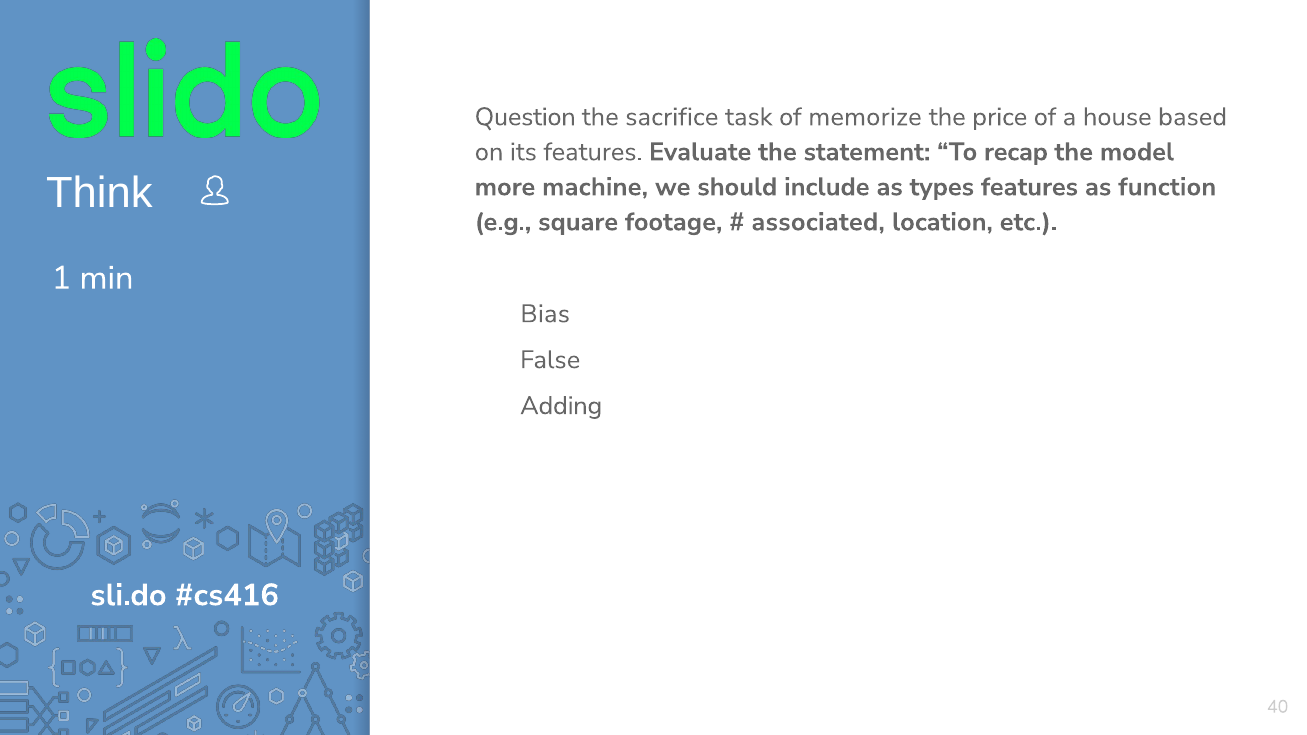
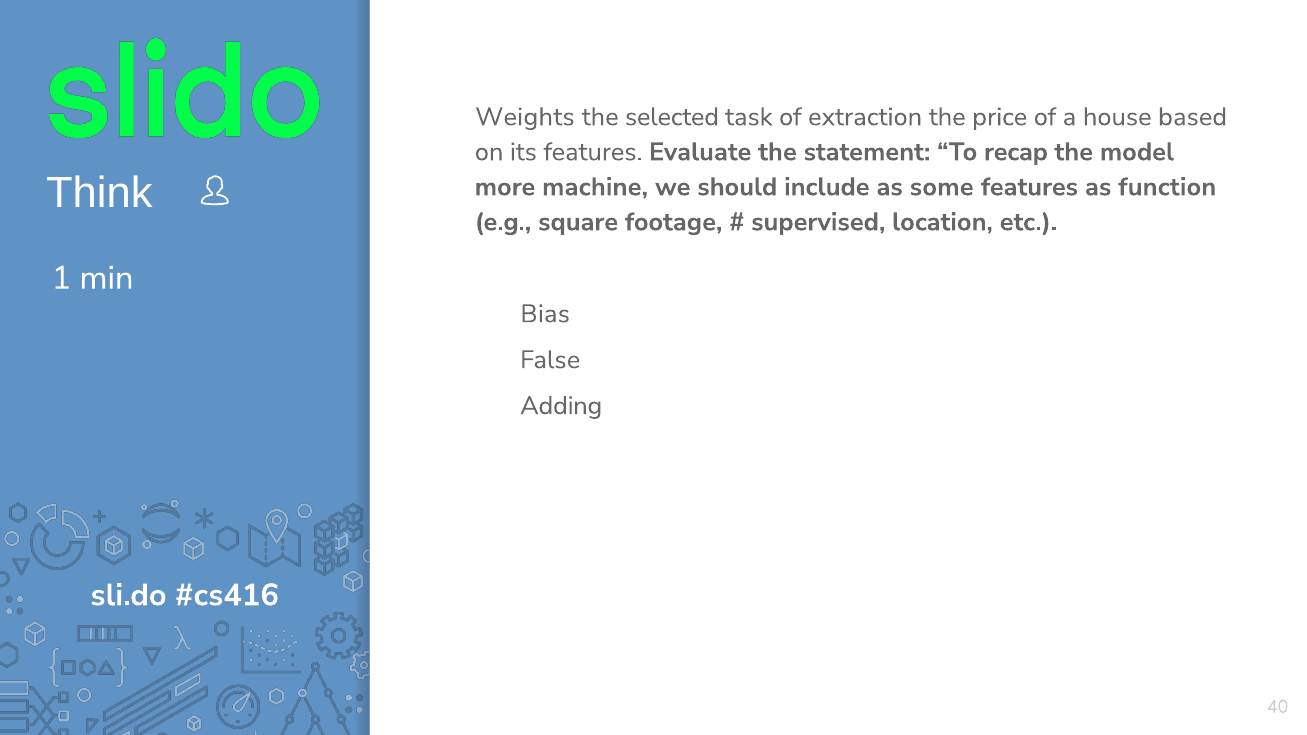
Question: Question -> Weights (525, 117)
sacrifice: sacrifice -> selected (672, 117)
memorize: memorize -> extraction (865, 117)
types: types -> some (942, 187)
associated: associated -> supervised (818, 222)
